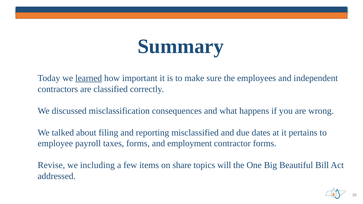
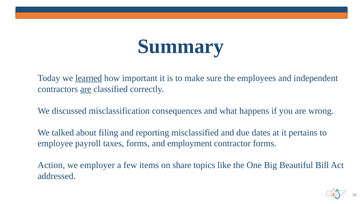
are underline: none -> present (86, 89)
Revise: Revise -> Action (51, 165)
including: including -> employer (97, 165)
will: will -> like (224, 165)
